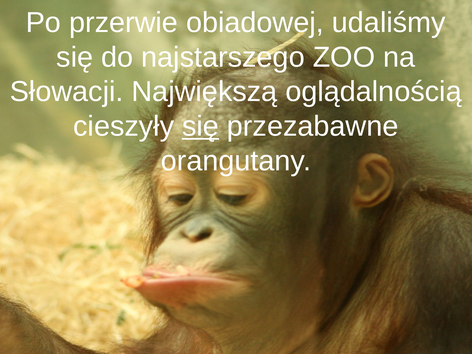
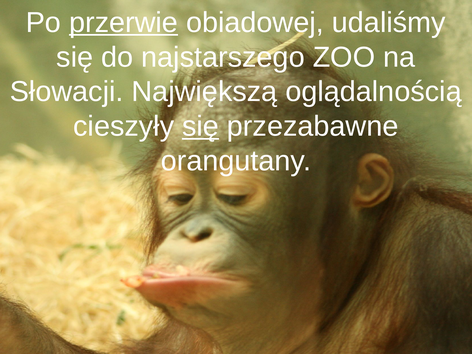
przerwie underline: none -> present (124, 23)
